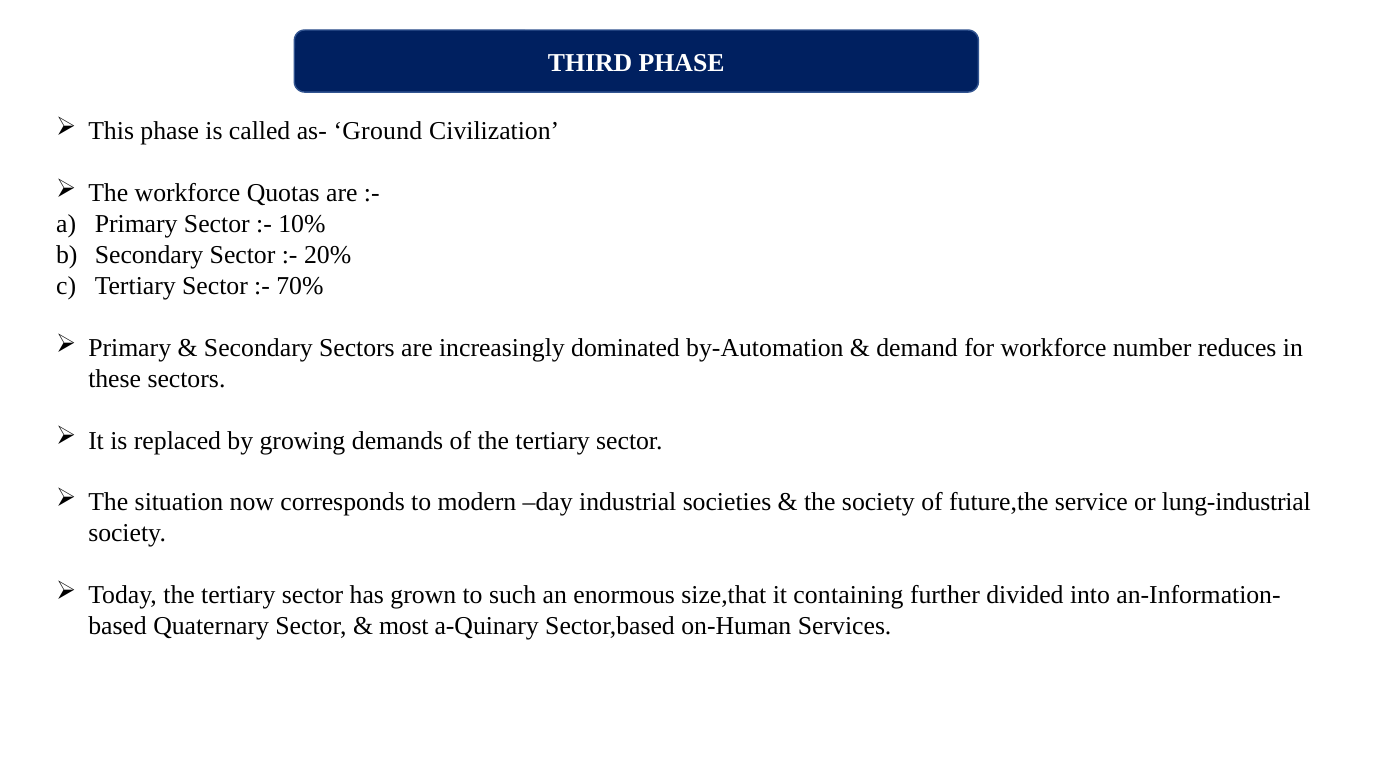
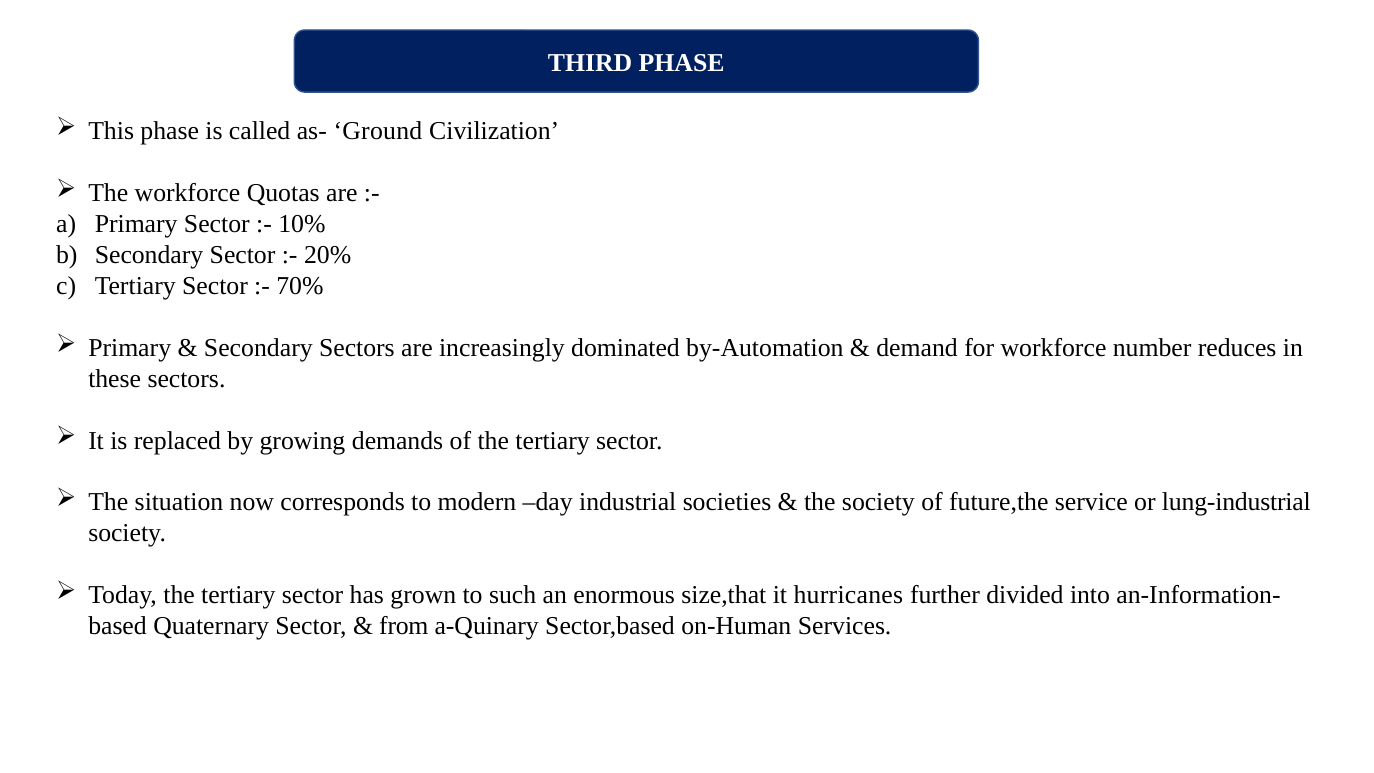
containing: containing -> hurricanes (848, 595)
most: most -> from (404, 626)
